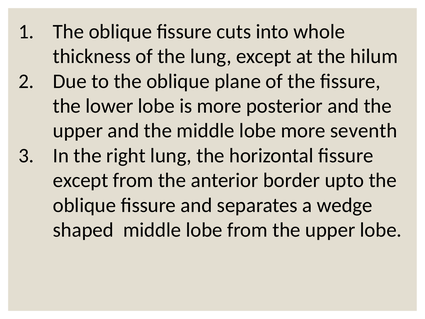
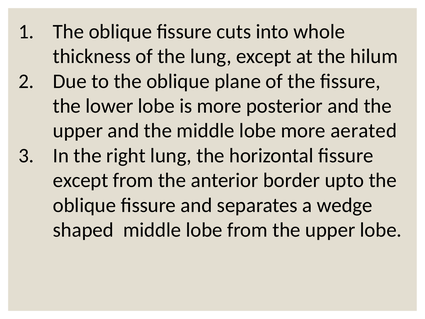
seventh: seventh -> aerated (364, 131)
